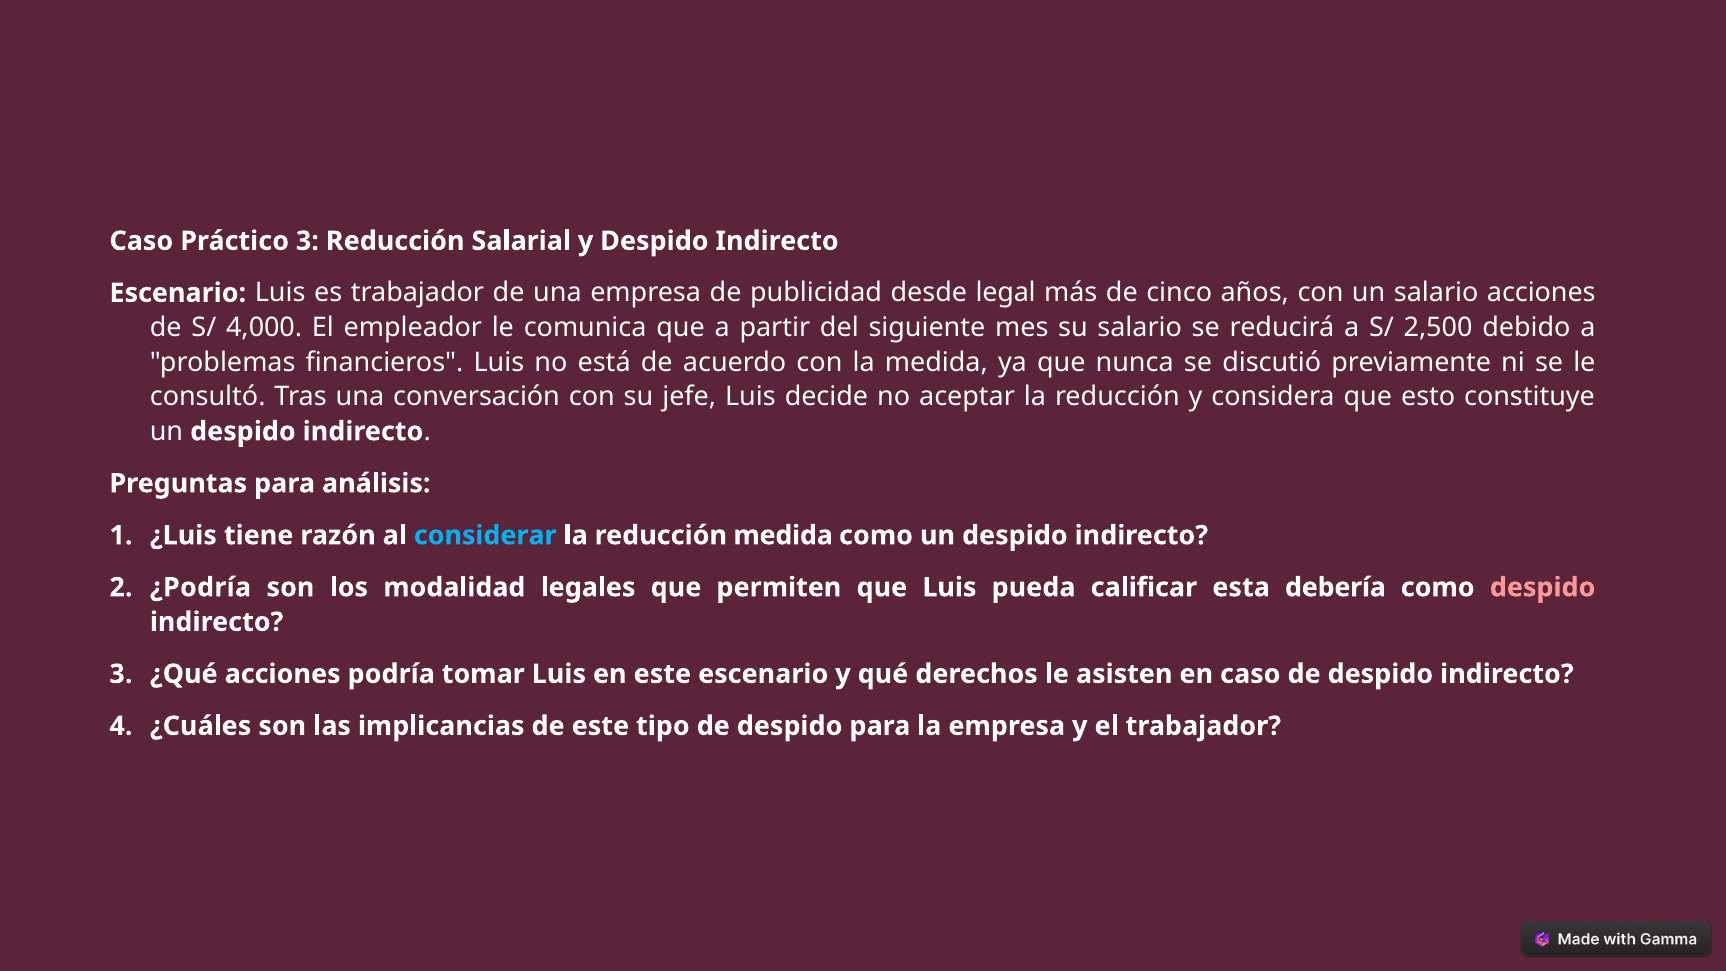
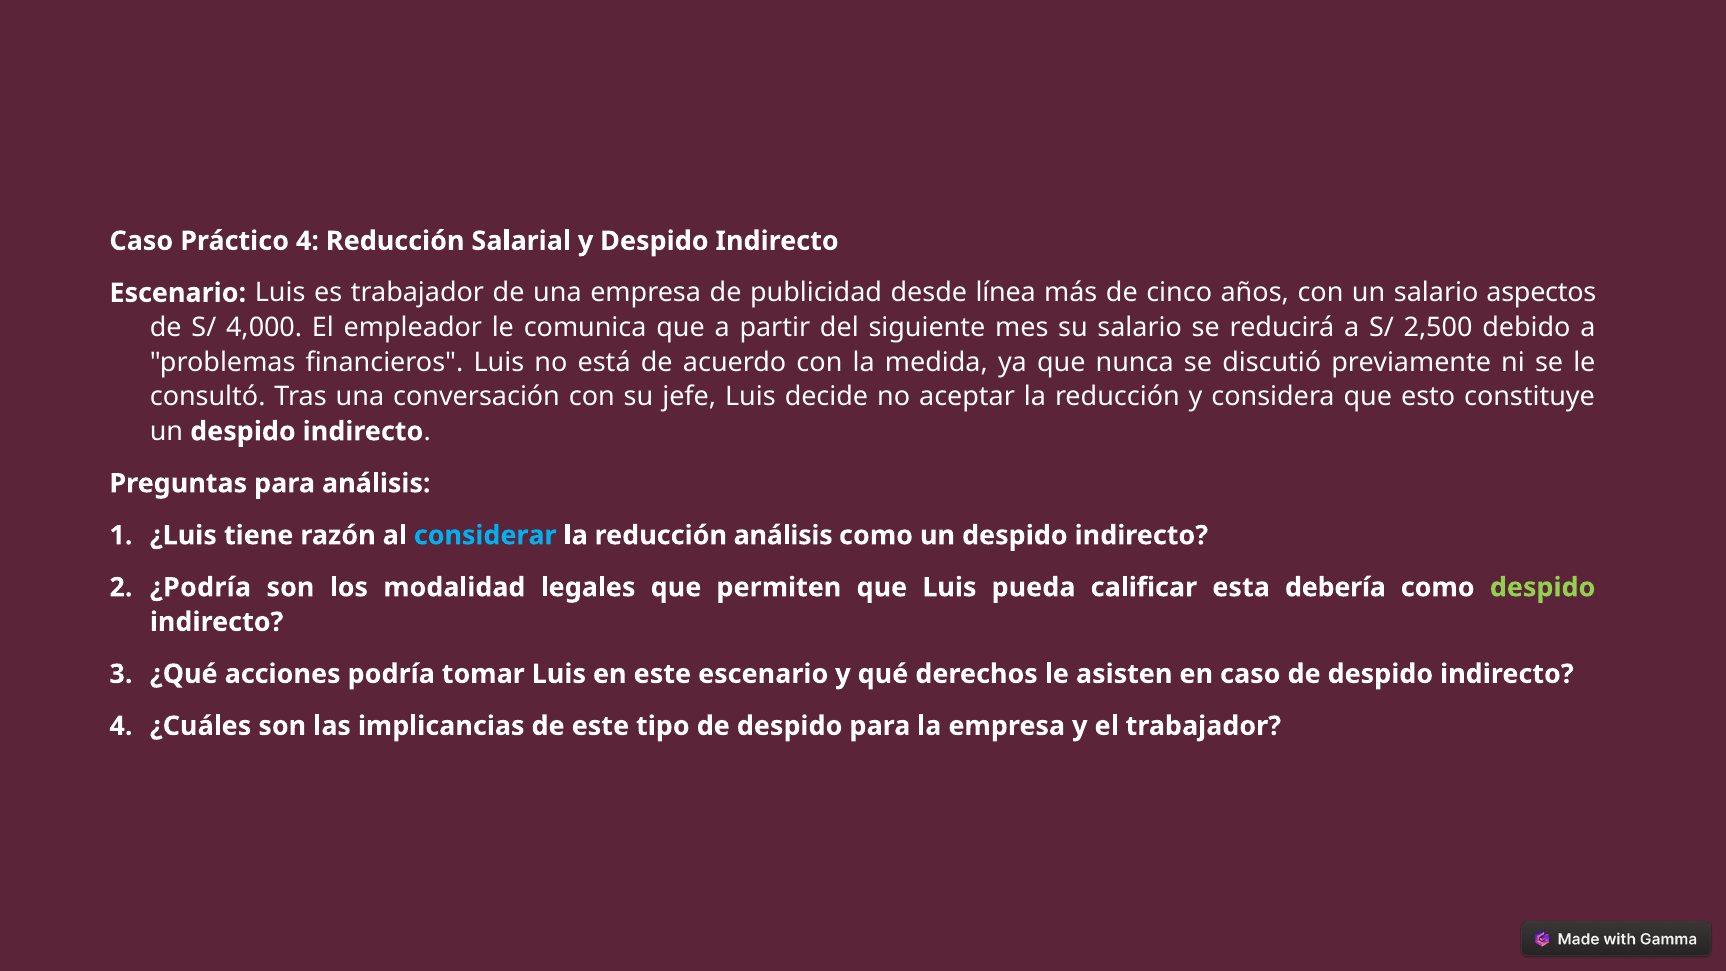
Práctico 3: 3 -> 4 (307, 241)
legal: legal -> línea (1006, 293)
salario acciones: acciones -> aspectos (1541, 293)
reducción medida: medida -> análisis (783, 535)
despido colour: pink -> light green (1543, 587)
